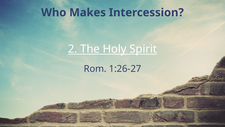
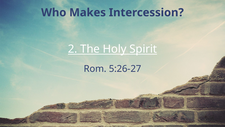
1:26-27: 1:26-27 -> 5:26-27 (125, 69)
